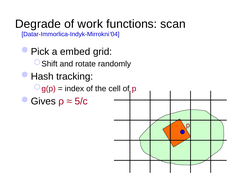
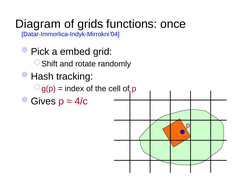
Degrade: Degrade -> Diagram (38, 24)
work: work -> grids (90, 24)
scan: scan -> once (173, 24)
5/c: 5/c -> 4/c (81, 102)
